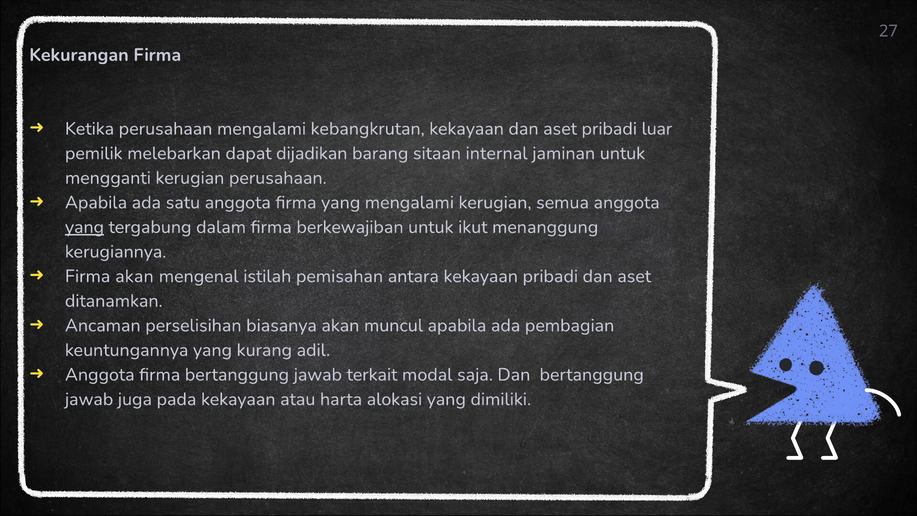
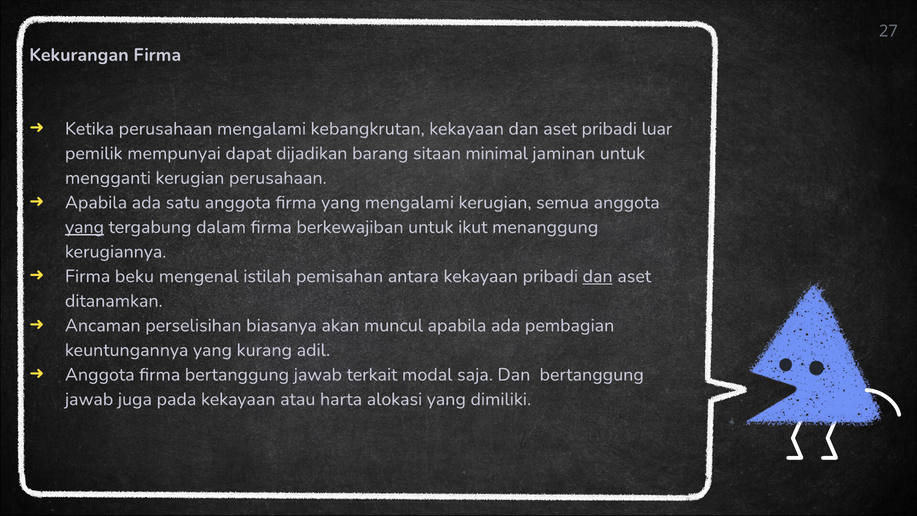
melebarkan: melebarkan -> mempunyai (174, 153)
internal: internal -> minimal (497, 153)
Firma akan: akan -> beku (134, 276)
dan underline: none -> present (598, 276)
